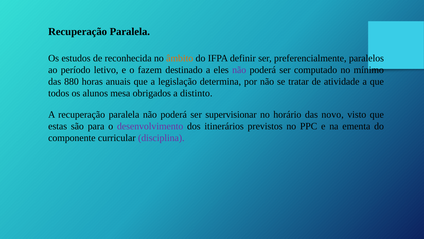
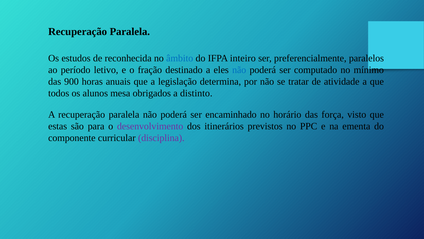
âmbito colour: orange -> blue (180, 58)
definir: definir -> inteiro (243, 58)
fazem: fazem -> fração (150, 70)
não colour: purple -> blue (239, 70)
880: 880 -> 900 (71, 81)
supervisionar: supervisionar -> encaminhado (231, 114)
novo: novo -> força (333, 114)
